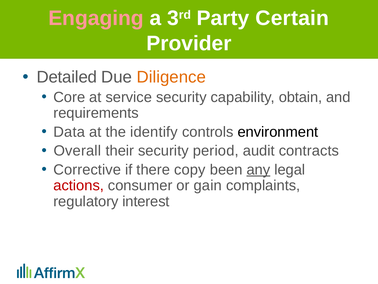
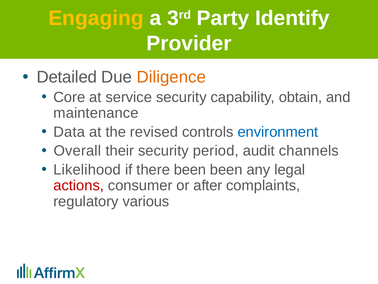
Engaging colour: pink -> yellow (96, 18)
Certain: Certain -> Identify (292, 18)
requirements: requirements -> maintenance (96, 113)
identify: identify -> revised (154, 132)
environment colour: black -> blue (278, 132)
contracts: contracts -> channels (309, 151)
Corrective: Corrective -> Likelihood (87, 169)
there copy: copy -> been (190, 169)
any underline: present -> none (258, 169)
gain: gain -> after (208, 185)
interest: interest -> various (146, 201)
